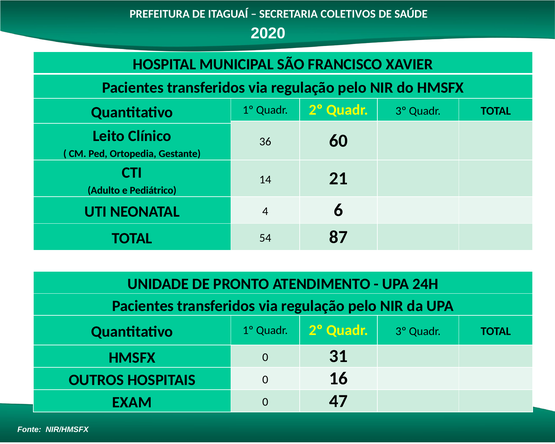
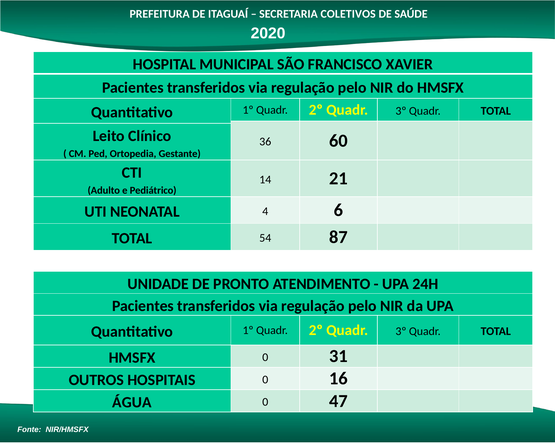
EXAM: EXAM -> ÁGUA (132, 402)
